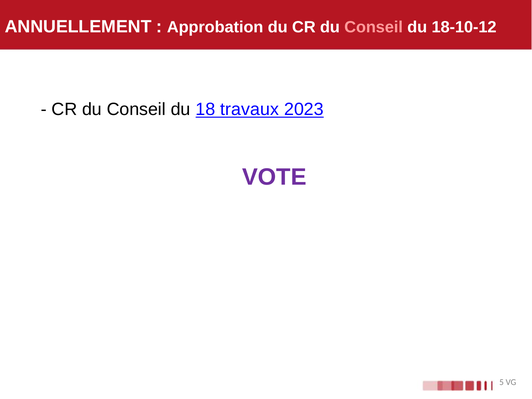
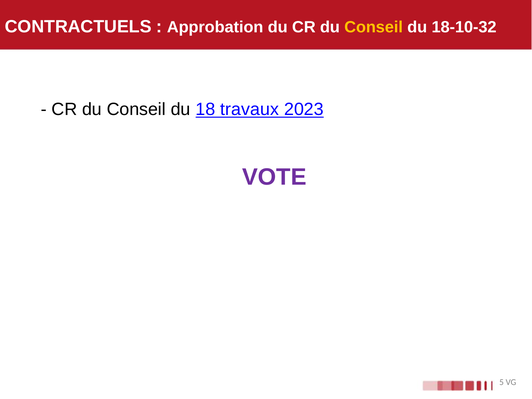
ANNUELLEMENT: ANNUELLEMENT -> CONTRACTUELS (78, 27)
Conseil colour: pink -> yellow (374, 27)
18-10-12: 18-10-12 -> 18-10-32 (464, 27)
